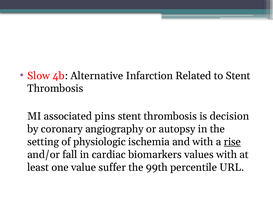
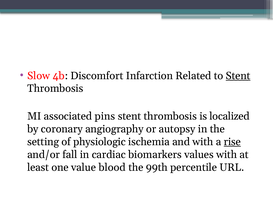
Alternative: Alternative -> Discomfort (97, 76)
Stent underline: none -> present (238, 76)
decision: decision -> localized (230, 116)
suffer: suffer -> blood (112, 167)
